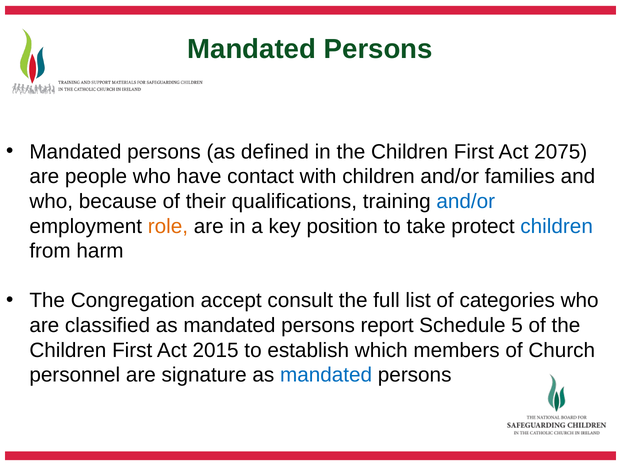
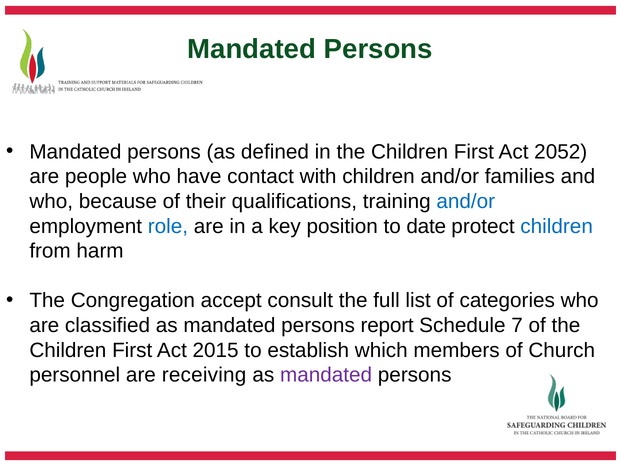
2075: 2075 -> 2052 (561, 152)
role colour: orange -> blue (168, 227)
take: take -> date (426, 227)
5: 5 -> 7 (517, 326)
signature: signature -> receiving (204, 376)
mandated colour: blue -> purple (326, 376)
